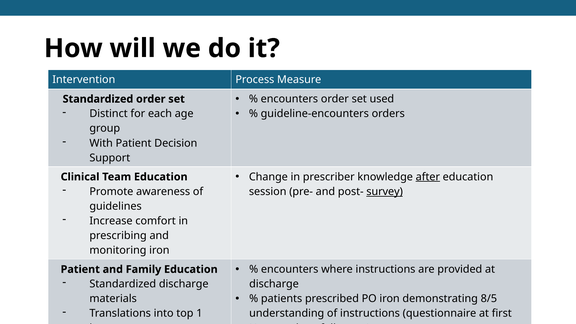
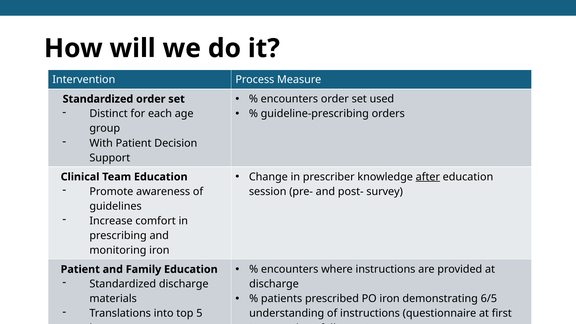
guideline-encounters: guideline-encounters -> guideline-prescribing (315, 114)
survey underline: present -> none (385, 192)
8/5: 8/5 -> 6/5 (489, 299)
1: 1 -> 5 (199, 313)
